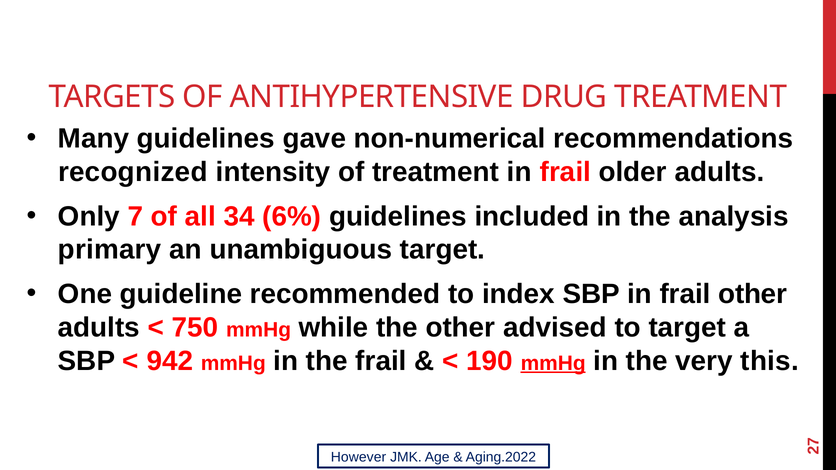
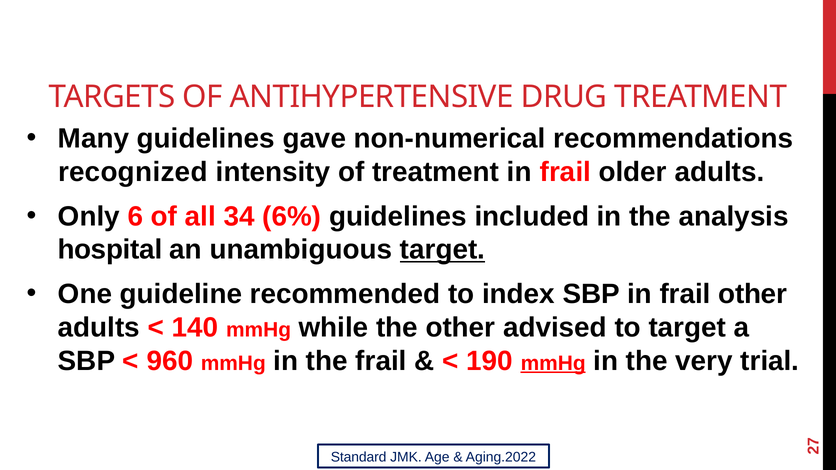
Only 7: 7 -> 6 (135, 216)
primary: primary -> hospital (110, 250)
target underline: none -> present (443, 250)
750: 750 -> 140 (195, 328)
942: 942 -> 960 (170, 361)
this: this -> trial (770, 361)
However: However -> Standard (359, 457)
